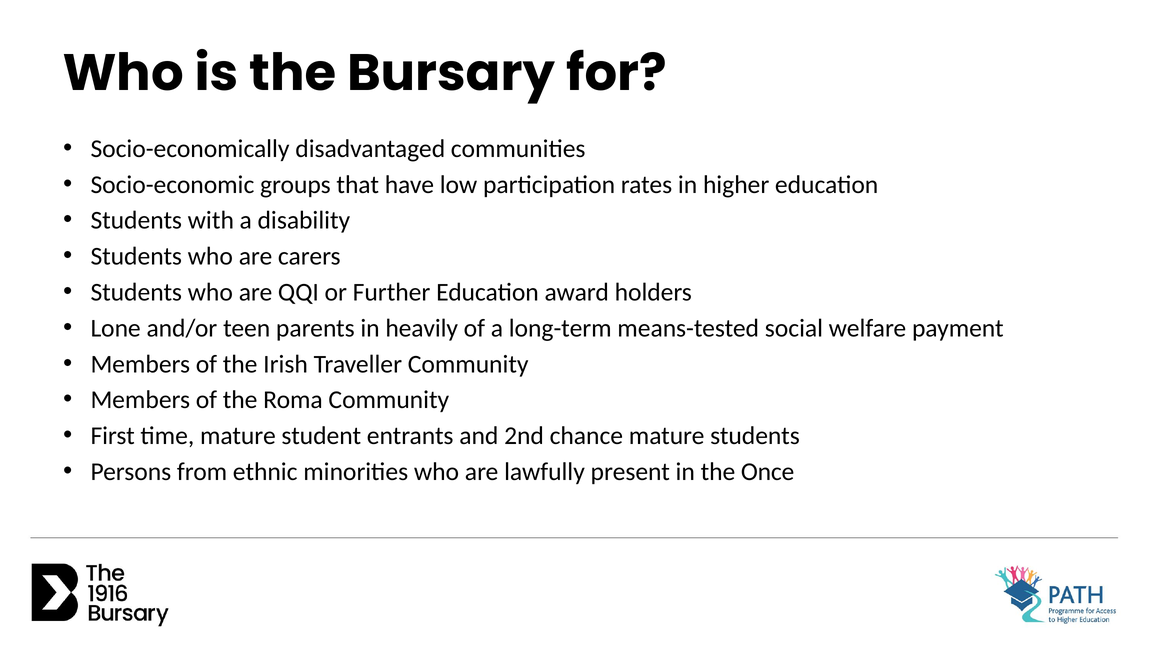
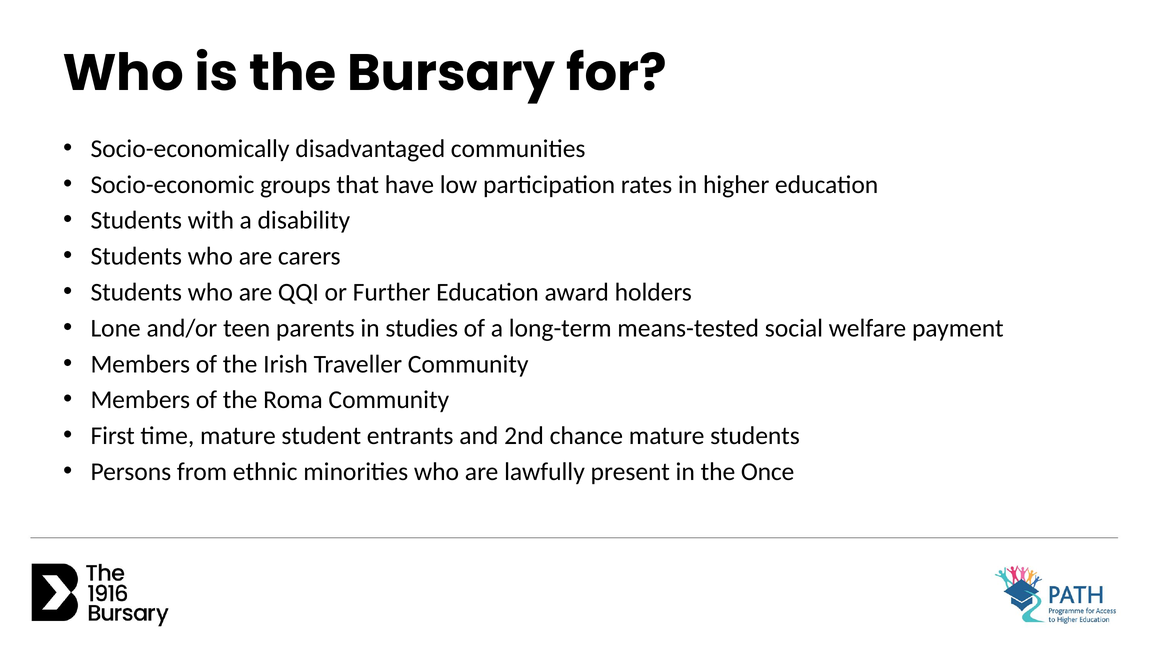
heavily: heavily -> studies (422, 328)
